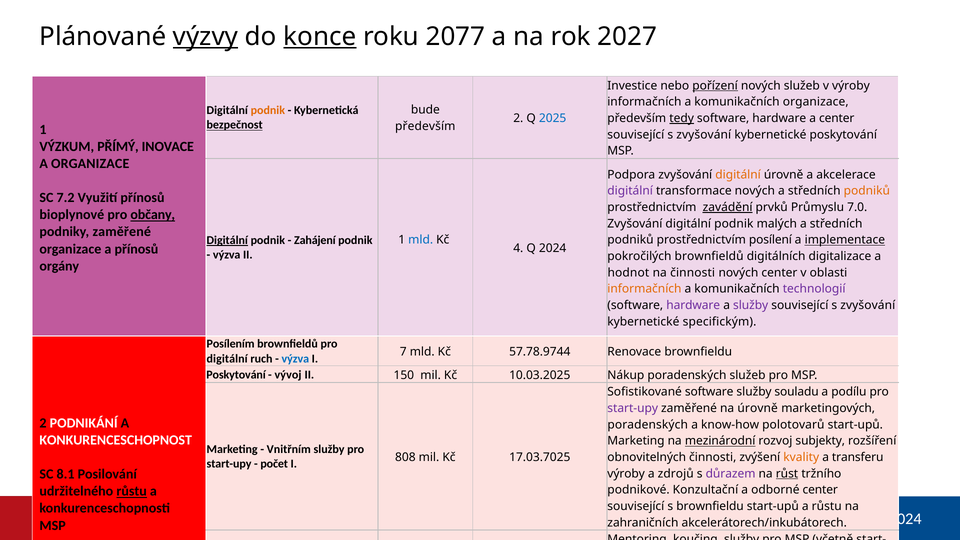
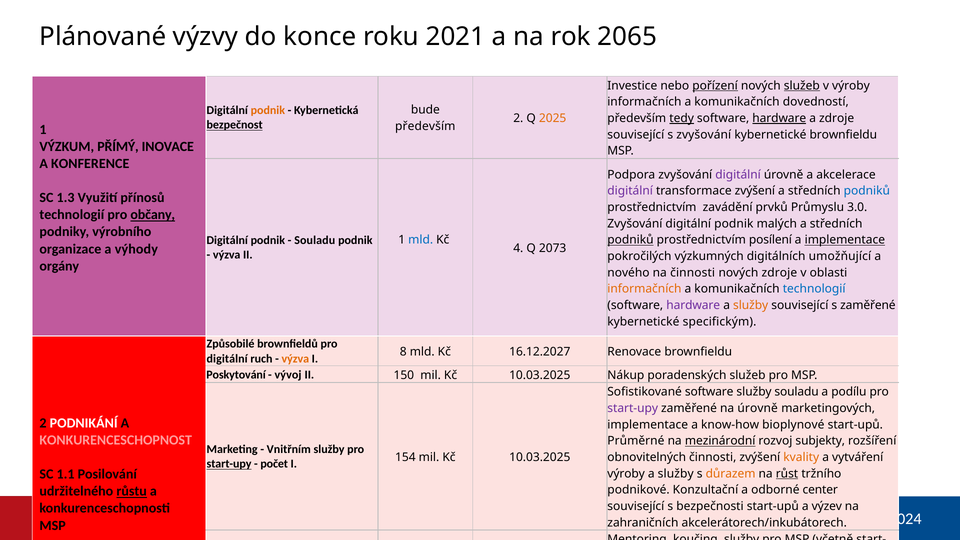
výzvy underline: present -> none (206, 36)
konce underline: present -> none (320, 36)
2077: 2077 -> 2021 (455, 36)
2027: 2027 -> 2065 (627, 36)
služeb underline: none -> present (802, 86)
komunikačních organizace: organizace -> dovedností (816, 102)
2025 colour: blue -> orange (553, 118)
hardware underline: none -> present (779, 118)
a center: center -> zdroje (837, 118)
kybernetické poskytování: poskytování -> brownfieldu (843, 135)
A ORGANIZACE: ORGANIZACE -> KONFERENCE (90, 164)
digitální colour: orange -> purple (738, 175)
transformace nových: nových -> zvýšení (755, 191)
podniků colour: orange -> blue (867, 191)
7.2: 7.2 -> 1.3 (66, 198)
zavádění underline: present -> none (728, 207)
7.0: 7.0 -> 3.0 (857, 207)
bioplynové: bioplynové -> technologií (72, 215)
podniky zaměřené: zaměřené -> výrobního (122, 232)
Digitální underline: present -> none (227, 240)
Zahájení: Zahájení -> Souladu (315, 240)
podniků underline: none -> present (630, 240)
a přínosů: přínosů -> výhody (136, 249)
Q 2024: 2024 -> 2073 (553, 248)
pokročilých brownfieldů: brownfieldů -> výzkumných (709, 256)
digitalizace: digitalizace -> umožňující (840, 256)
hodnot: hodnot -> nového (628, 273)
nových center: center -> zdroje (779, 273)
technologií colour: purple -> blue (814, 289)
služby colour: purple -> orange (751, 305)
zvyšování: zvyšování -> zaměřené (868, 305)
Posílením: Posílením -> Způsobilé (231, 344)
výzva colour: blue -> orange (295, 359)
7: 7 -> 8 (403, 352)
57.78.9744: 57.78.9744 -> 16.12.2027 (540, 352)
poradenských: poradenských -> implementace (648, 425)
polotovarů: polotovarů -> bioplynové (793, 425)
KONKURENCESCHOPNOST colour: white -> pink (116, 440)
Marketing: Marketing -> Průměrné (636, 441)
transferu: transferu -> vytváření (858, 457)
start-upy underline: none -> present (229, 464)
808: 808 -> 154 (405, 457)
17.03.7025: 17.03.7025 -> 10.03.2025 (540, 457)
8.1: 8.1 -> 1.1 (66, 474)
výroby a zdrojů: zdrojů -> služby (676, 474)
důrazem colour: purple -> orange (731, 474)
s brownfieldu: brownfieldu -> bezpečnosti (710, 506)
a růstu: růstu -> výzev (827, 506)
